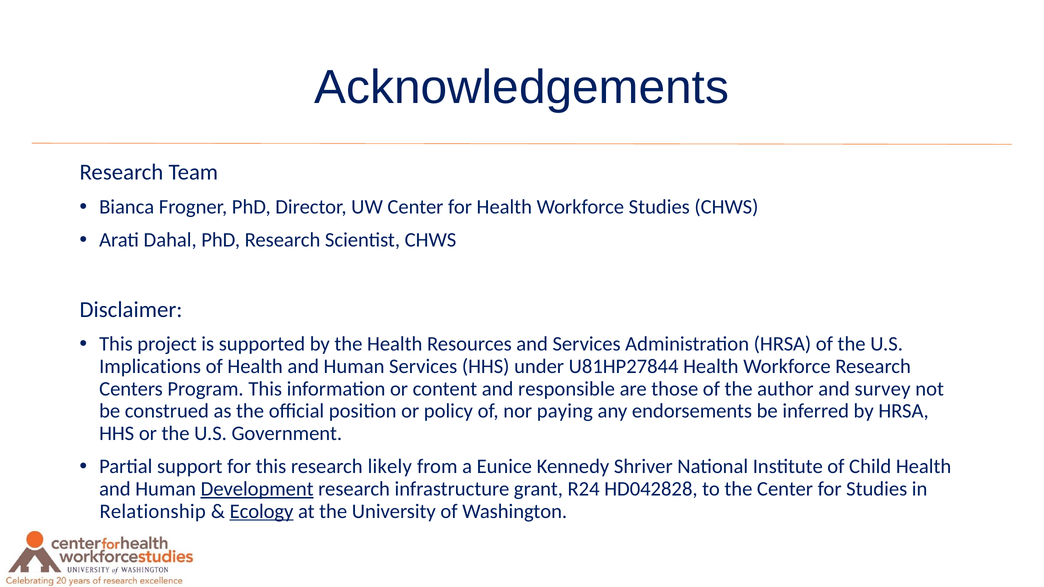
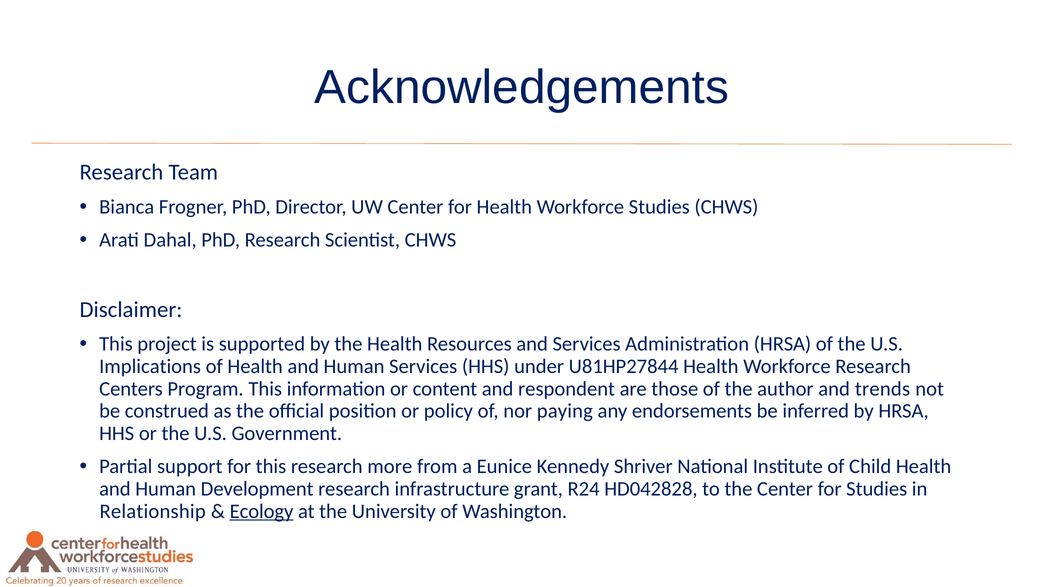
responsible: responsible -> respondent (567, 389)
survey: survey -> trends (883, 389)
likely: likely -> more (390, 467)
Development underline: present -> none (257, 489)
